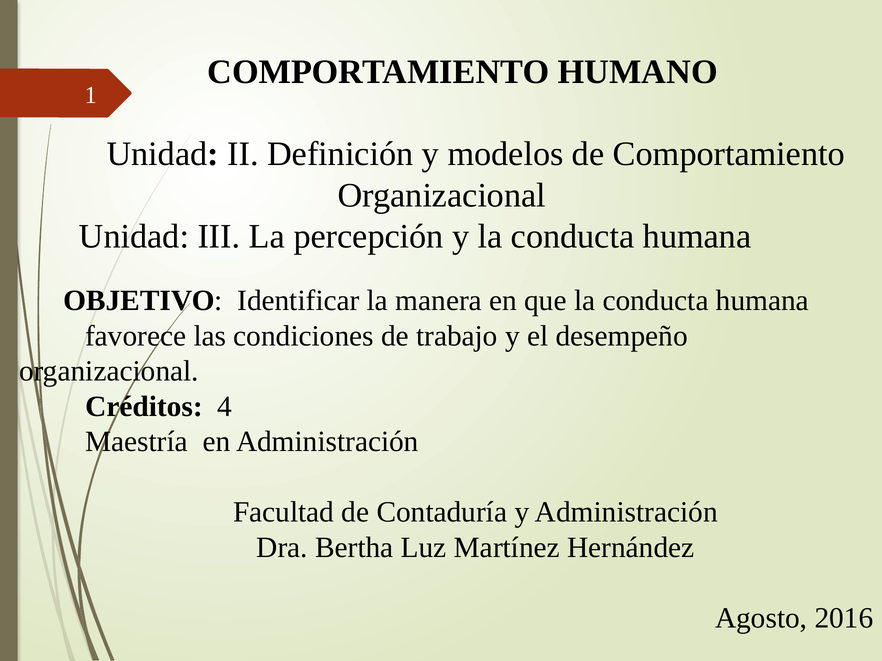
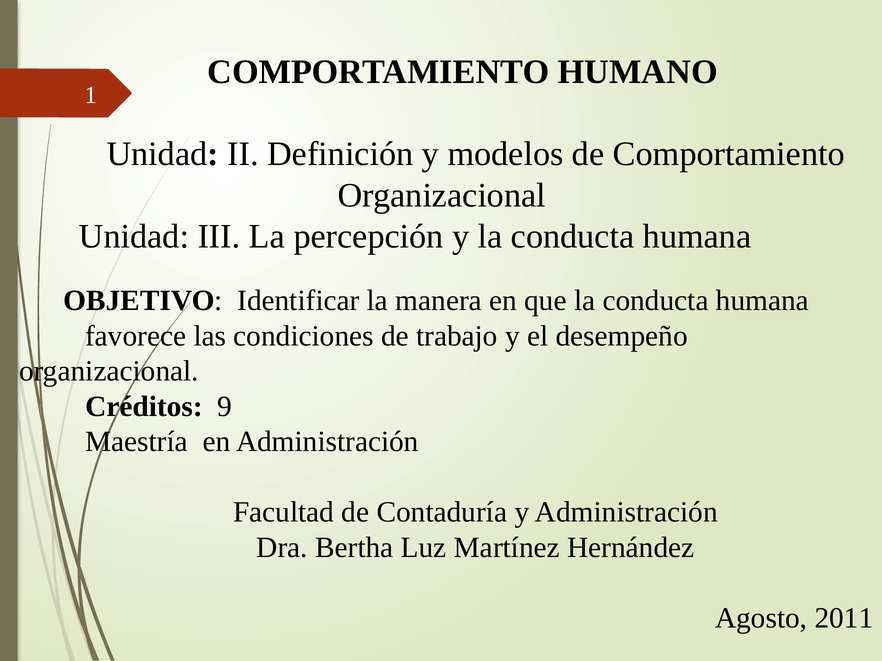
4: 4 -> 9 (225, 407)
2016: 2016 -> 2011 (844, 619)
